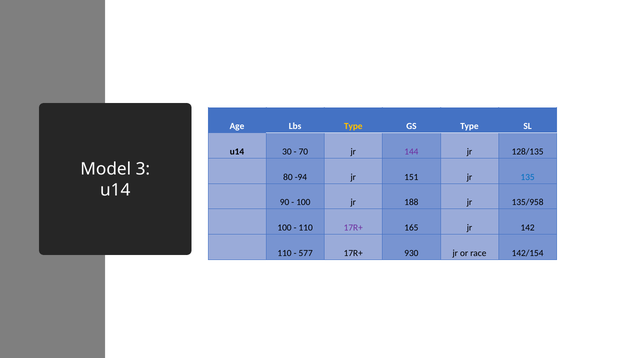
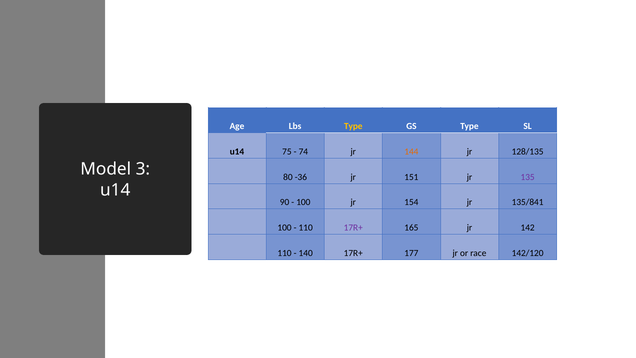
30: 30 -> 75 (287, 151)
70: 70 -> 74 (303, 151)
144 colour: purple -> orange (411, 151)
-94: -94 -> -36 (301, 177)
135 colour: blue -> purple (528, 177)
188: 188 -> 154 (411, 202)
135/958: 135/958 -> 135/841 (528, 202)
577: 577 -> 140 (306, 253)
930: 930 -> 177 (411, 253)
142/154: 142/154 -> 142/120 (528, 253)
